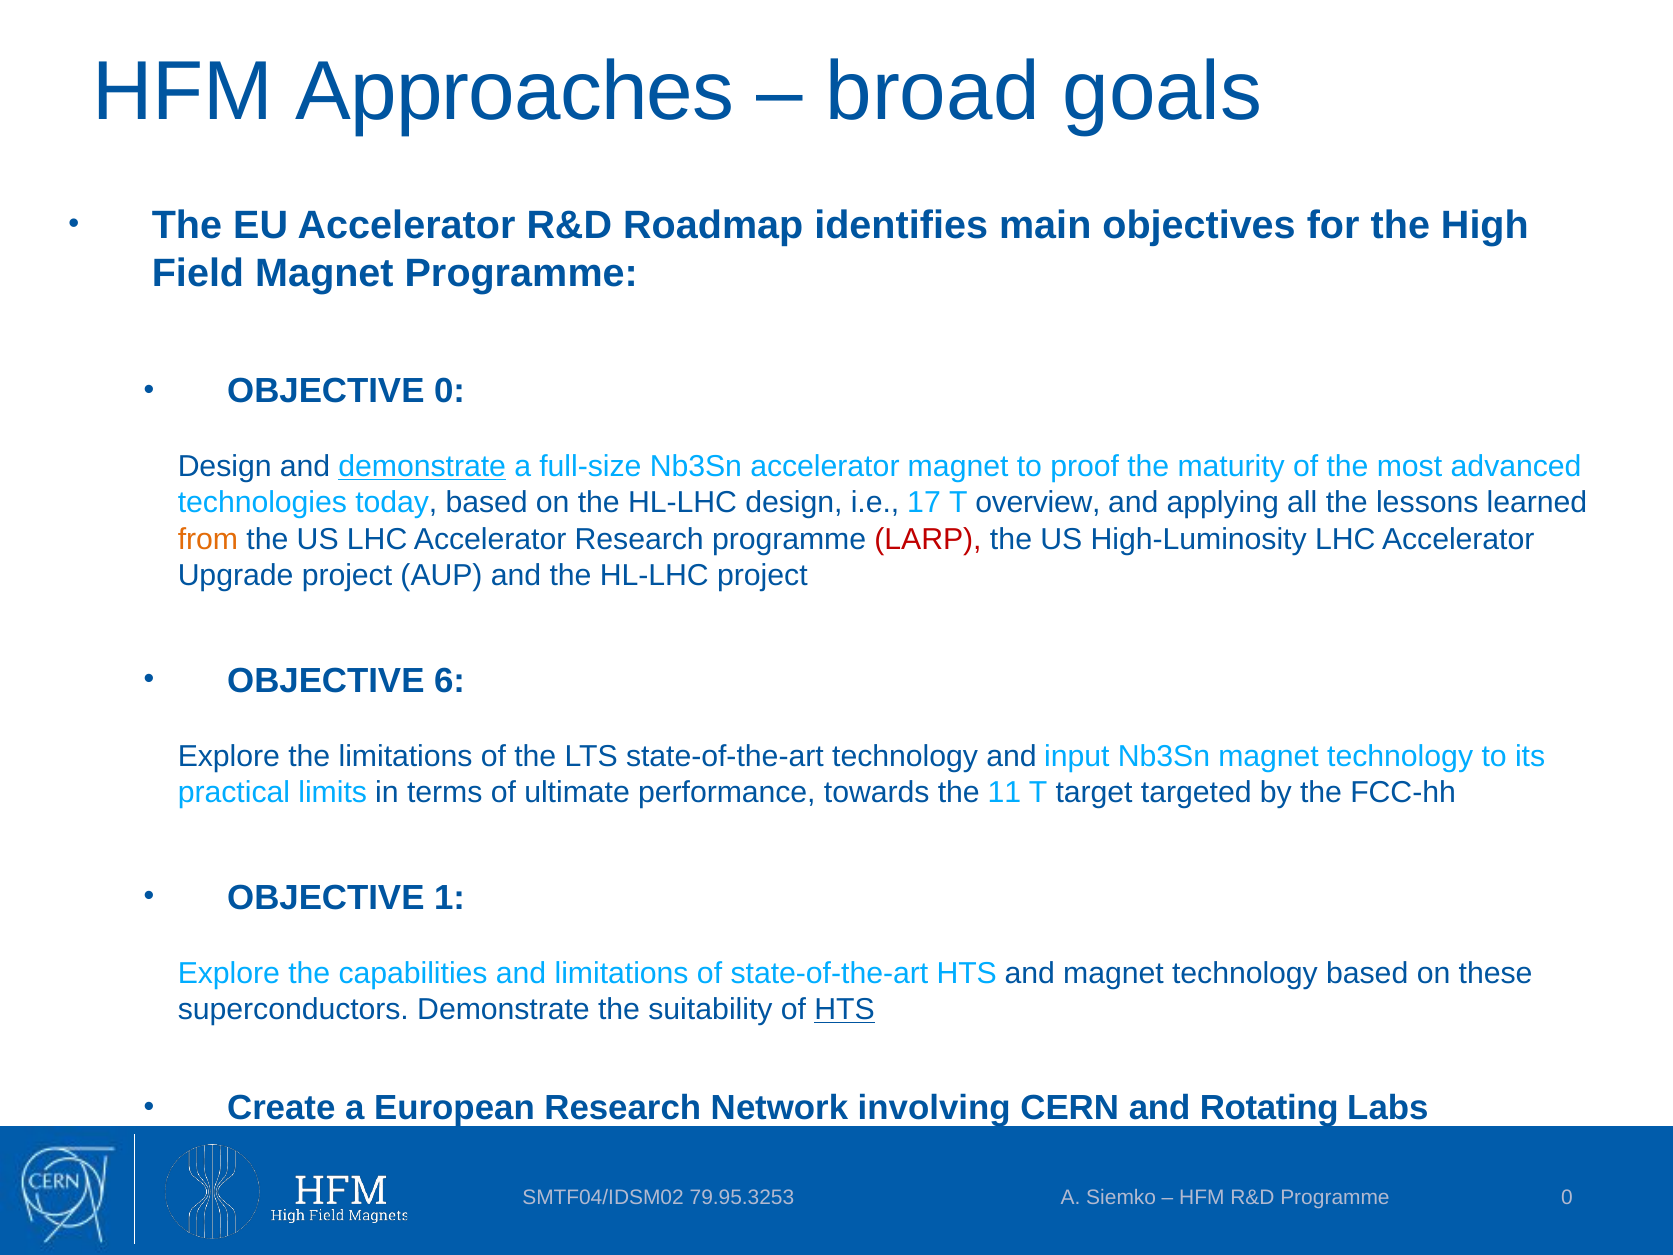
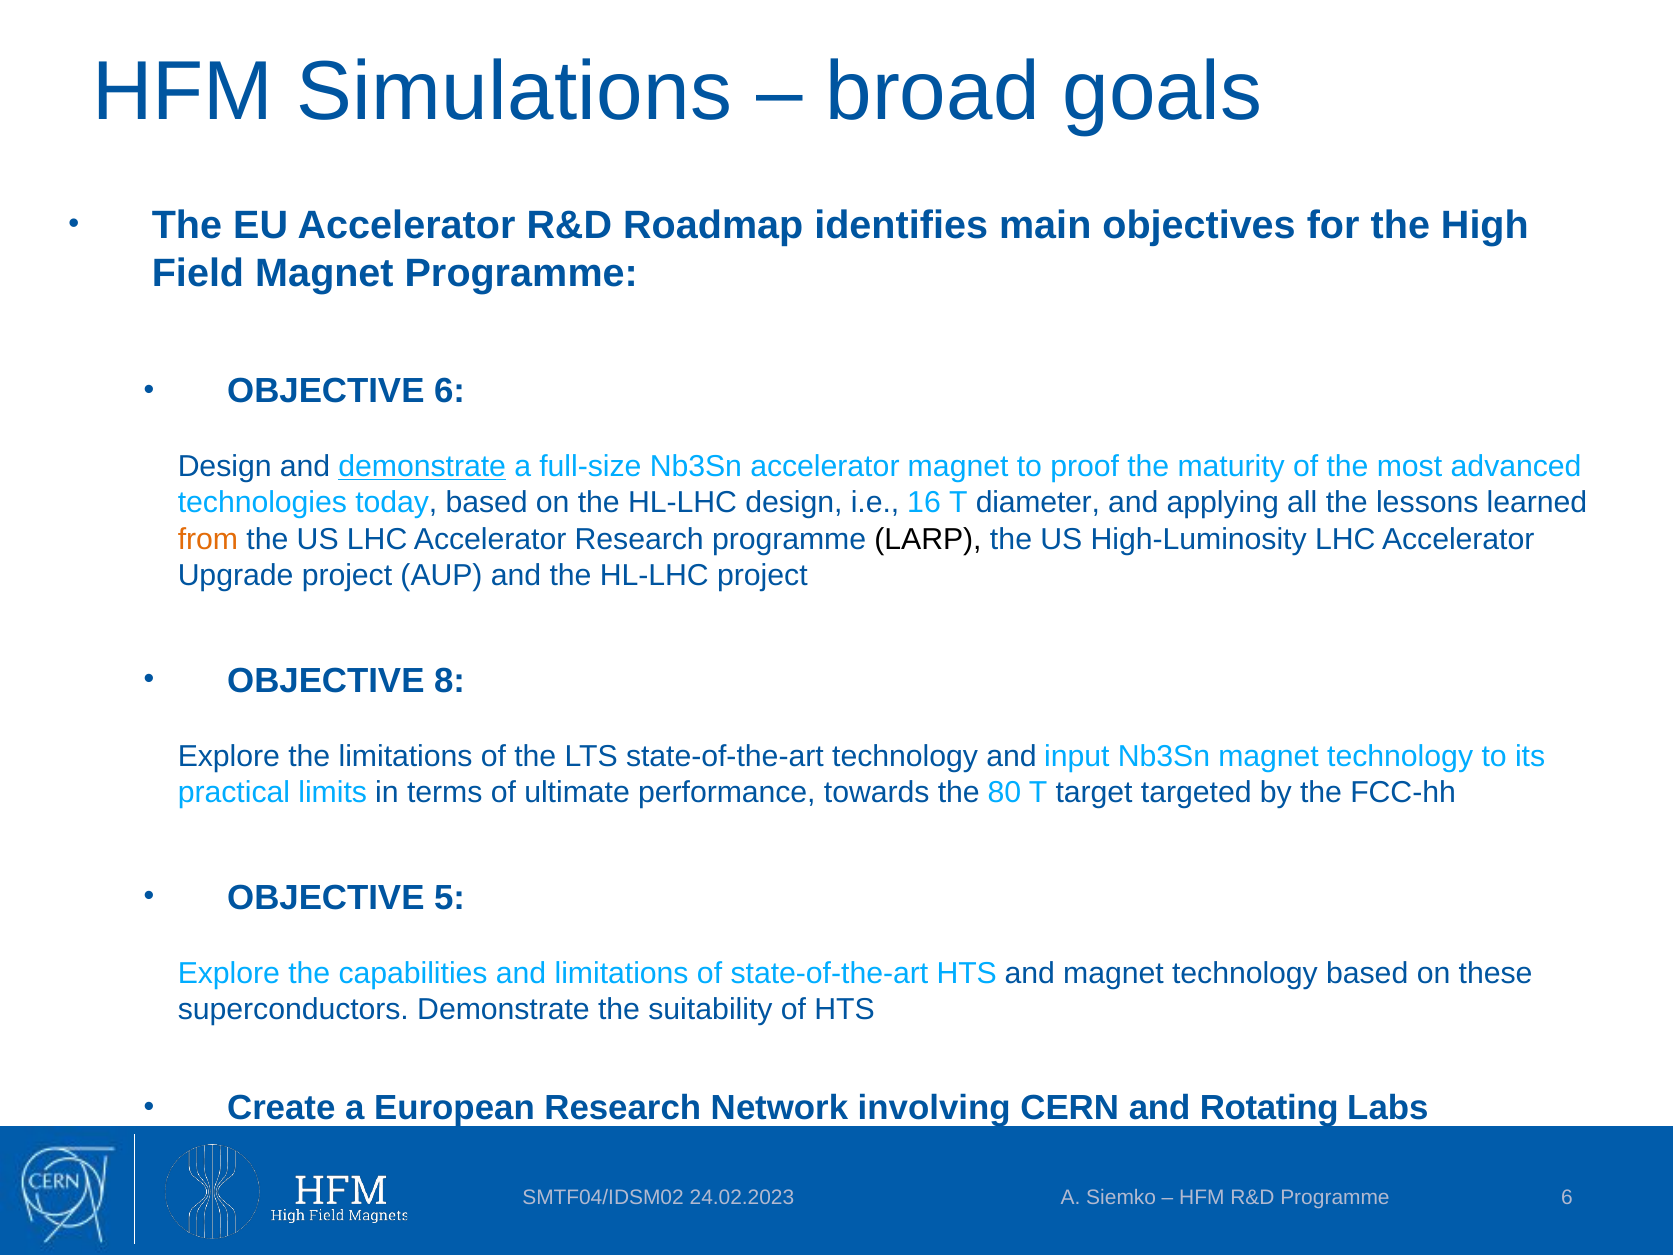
Approaches: Approaches -> Simulations (514, 92)
OBJECTIVE 0: 0 -> 6 (450, 391)
17: 17 -> 16 (924, 503)
overview: overview -> diameter (1038, 503)
LARP colour: red -> black (928, 539)
6: 6 -> 8 (450, 681)
11: 11 -> 80 (1004, 792)
1: 1 -> 5 (450, 898)
HTS underline: present -> none (845, 1009)
79.95.3253: 79.95.3253 -> 24.02.2023 (742, 1198)
Programme 0: 0 -> 6 (1567, 1198)
